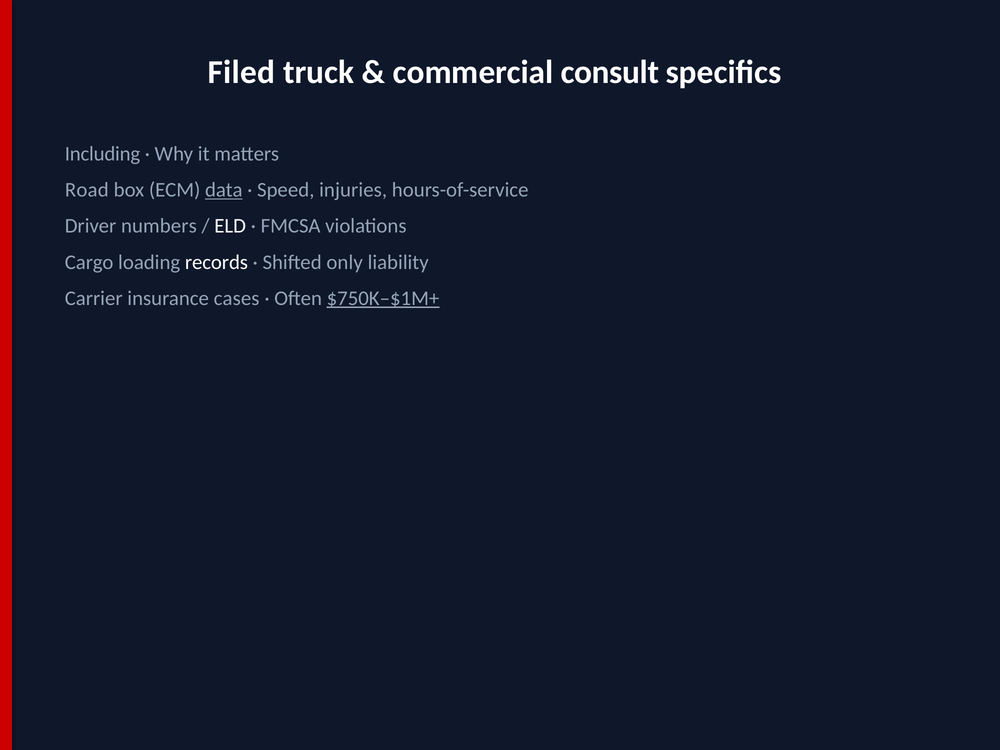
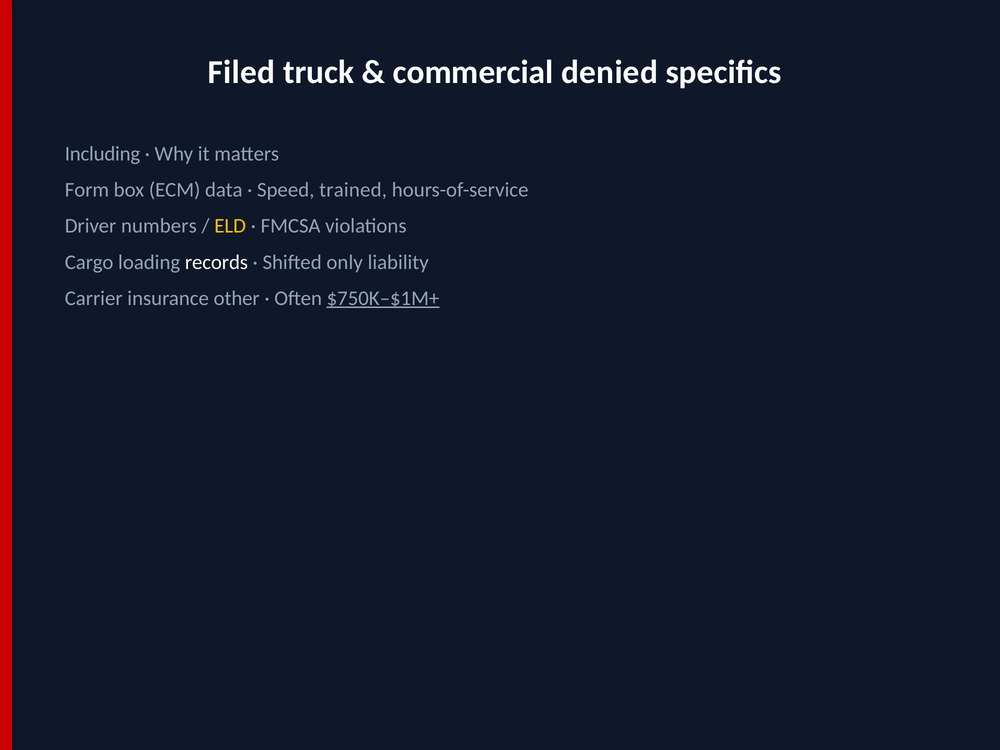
consult: consult -> denied (610, 72)
Road: Road -> Form (87, 190)
data underline: present -> none (224, 190)
injuries: injuries -> trained (353, 190)
ELD colour: white -> yellow (230, 226)
cases: cases -> other (237, 298)
